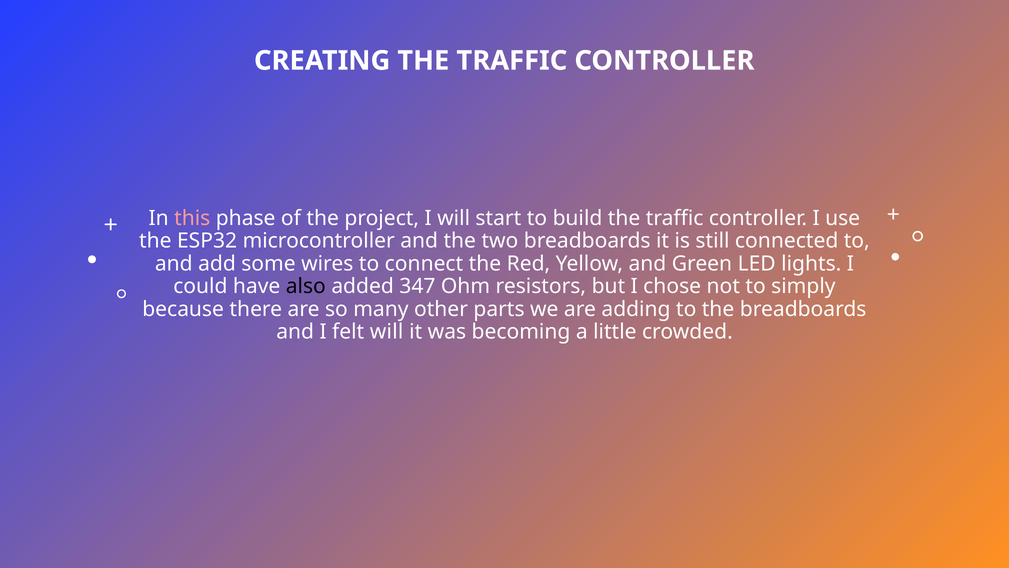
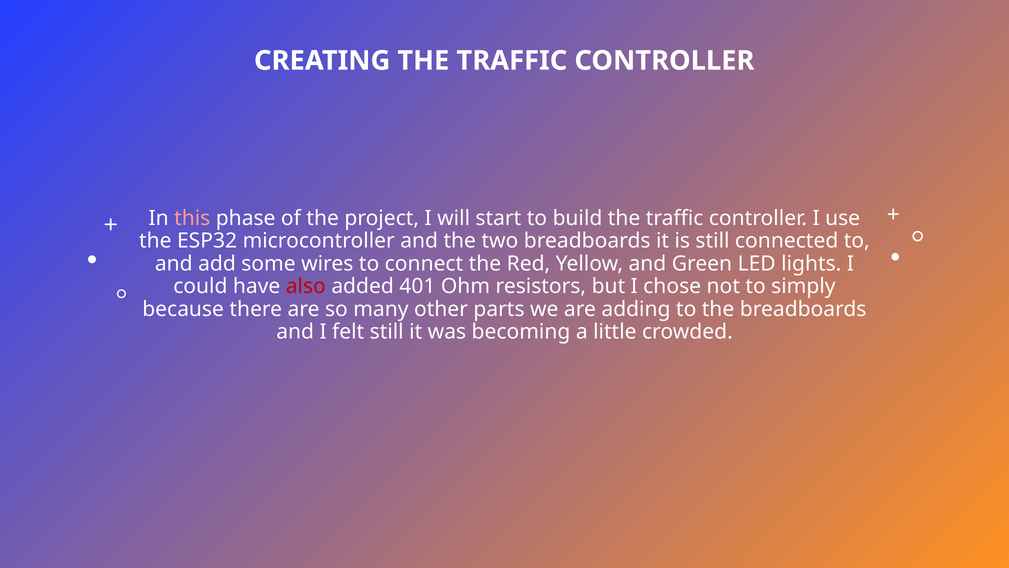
also colour: black -> red (306, 286)
347: 347 -> 401 (417, 286)
felt will: will -> still (387, 332)
